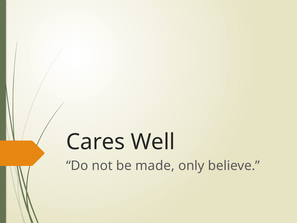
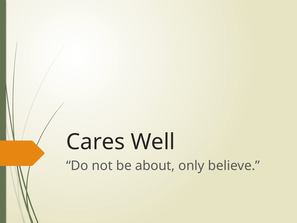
made: made -> about (155, 166)
